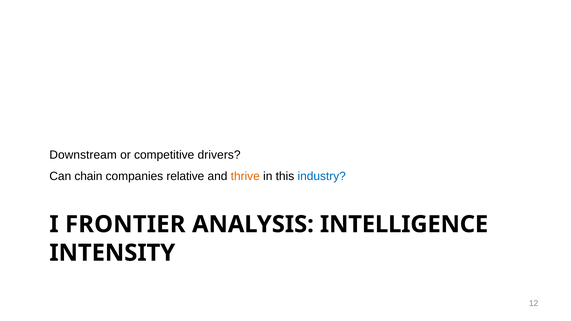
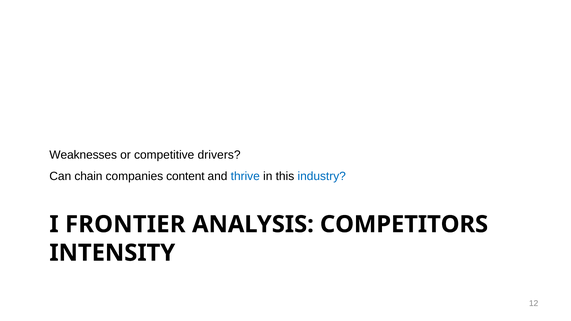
Downstream: Downstream -> Weaknesses (83, 155)
relative: relative -> content (185, 177)
thrive colour: orange -> blue (245, 177)
INTELLIGENCE: INTELLIGENCE -> COMPETITORS (404, 224)
